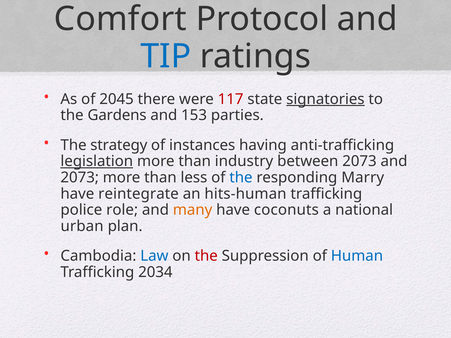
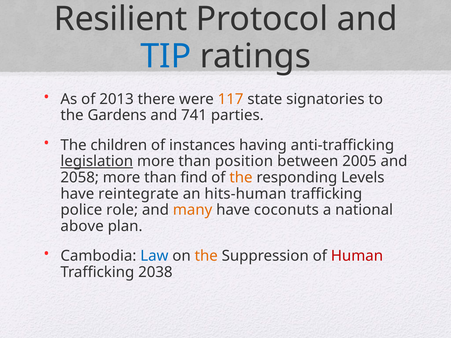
Comfort: Comfort -> Resilient (121, 19)
2045: 2045 -> 2013 (117, 99)
117 colour: red -> orange (231, 99)
signatories underline: present -> none (325, 99)
153: 153 -> 741 (194, 115)
strategy: strategy -> children (119, 145)
industry: industry -> position (244, 161)
between 2073: 2073 -> 2005 (359, 161)
2073: 2073 -> 2058 (80, 178)
less: less -> find (194, 178)
the colour: blue -> orange (241, 178)
Marry: Marry -> Levels (363, 178)
urban: urban -> above (82, 226)
the colour: red -> orange (206, 256)
Human colour: blue -> red (357, 256)
2034: 2034 -> 2038 (155, 272)
